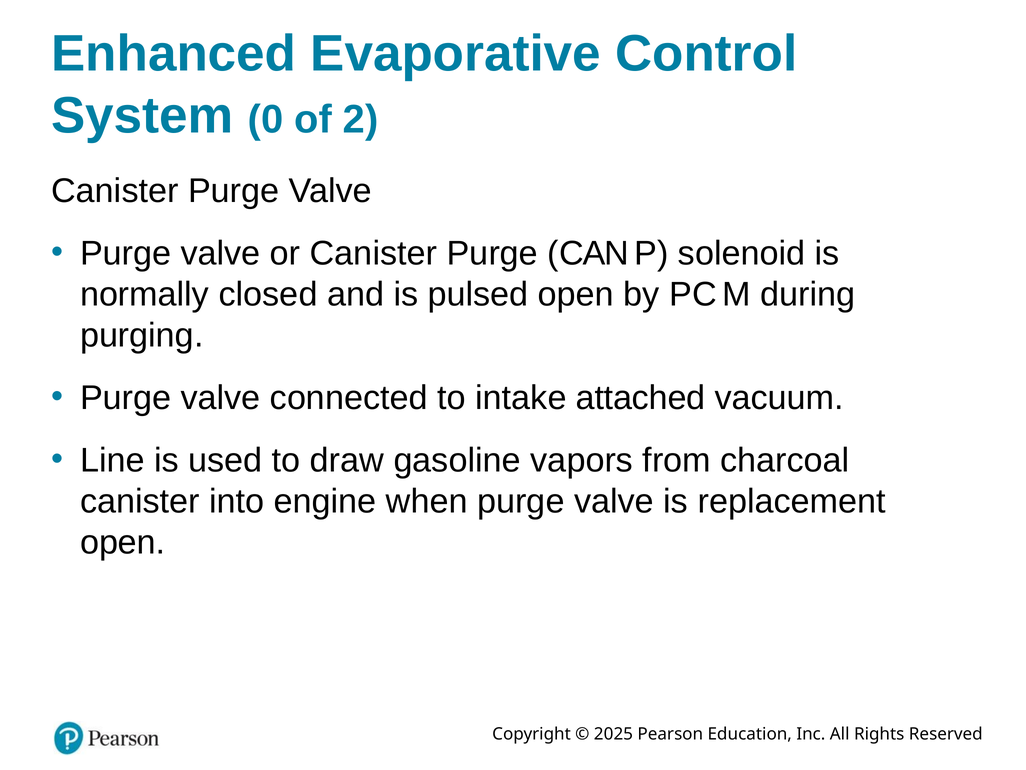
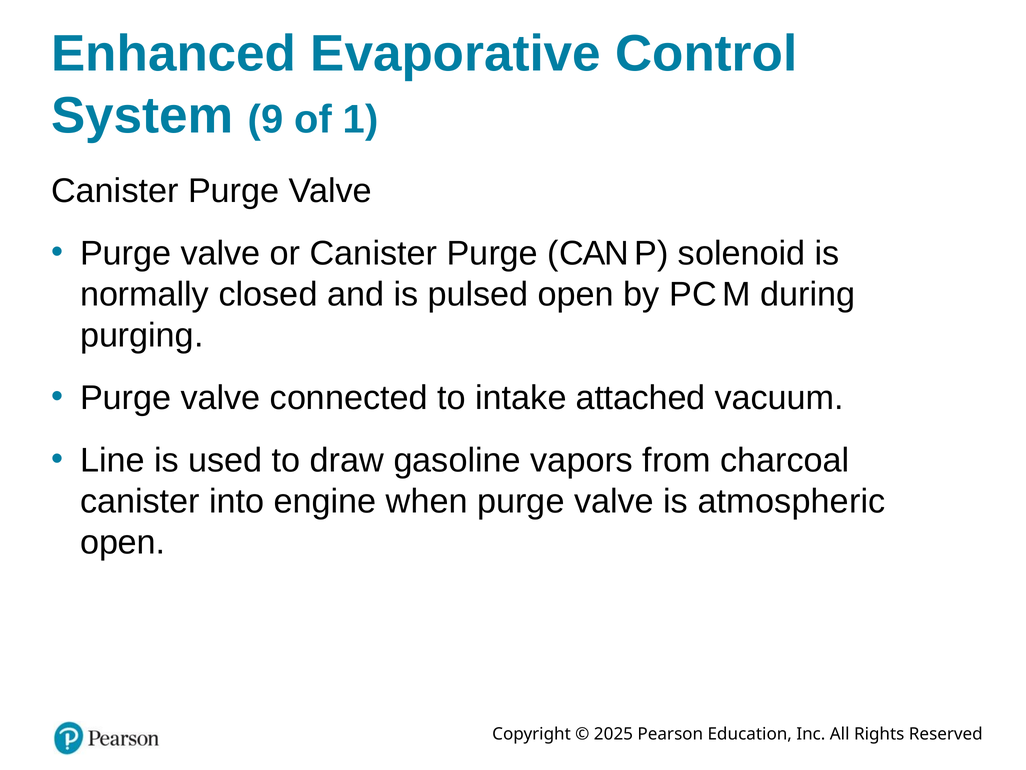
0: 0 -> 9 (266, 119)
2: 2 -> 1 (361, 119)
replacement: replacement -> atmospheric (792, 501)
